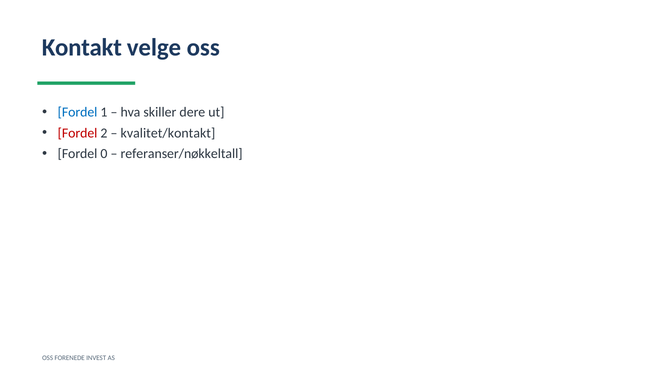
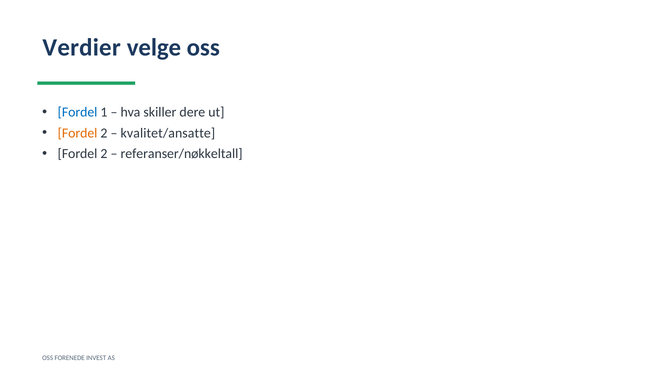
Kontakt: Kontakt -> Verdier (82, 47)
Fordel colour: red -> orange (78, 133)
kvalitet/kontakt: kvalitet/kontakt -> kvalitet/ansatte (168, 133)
0: 0 -> 2 (104, 154)
